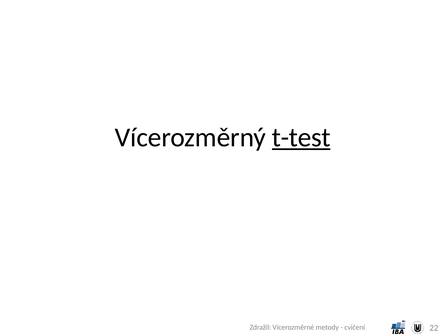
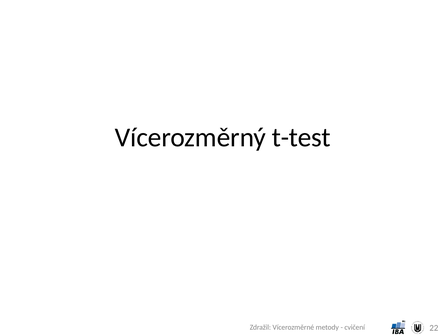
t-test underline: present -> none (301, 137)
